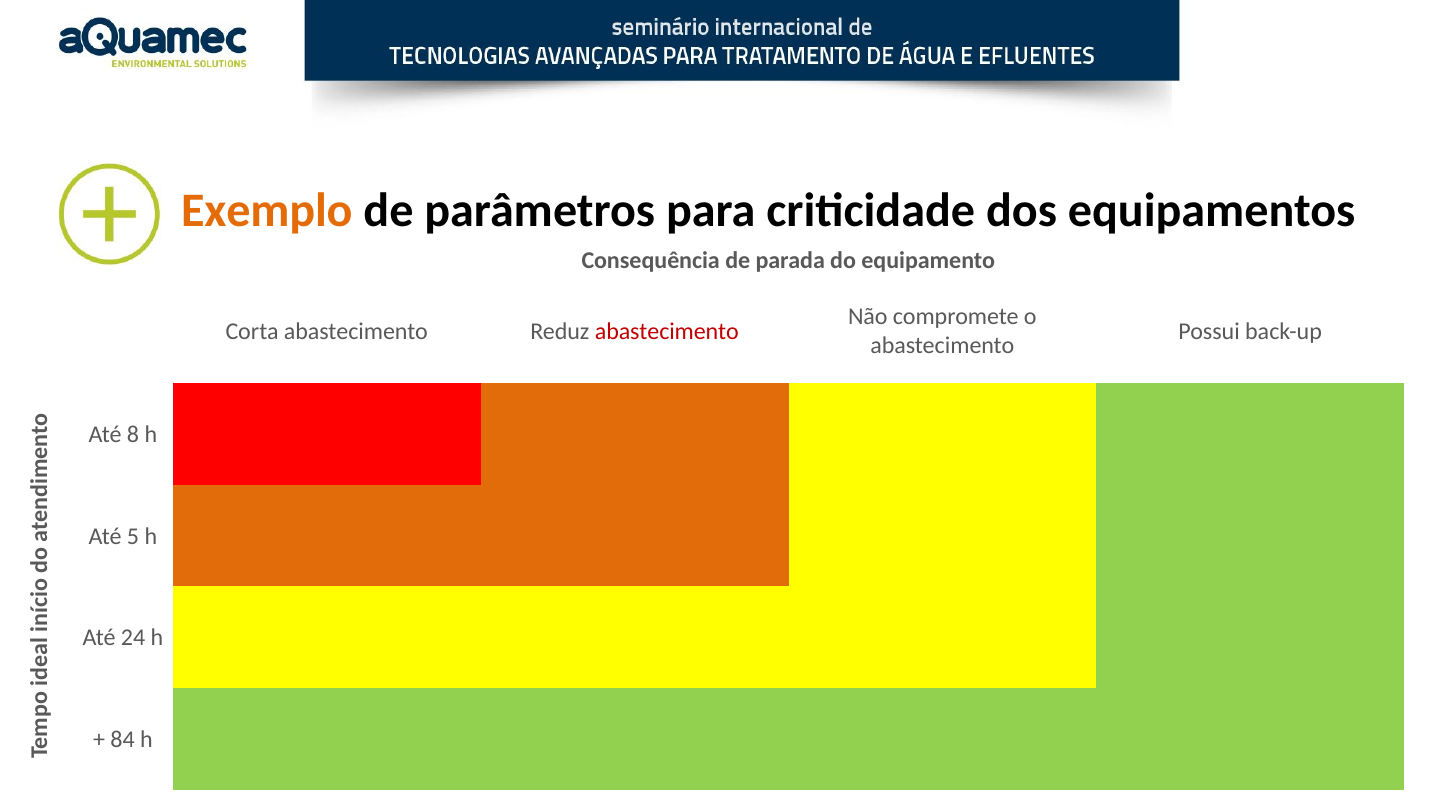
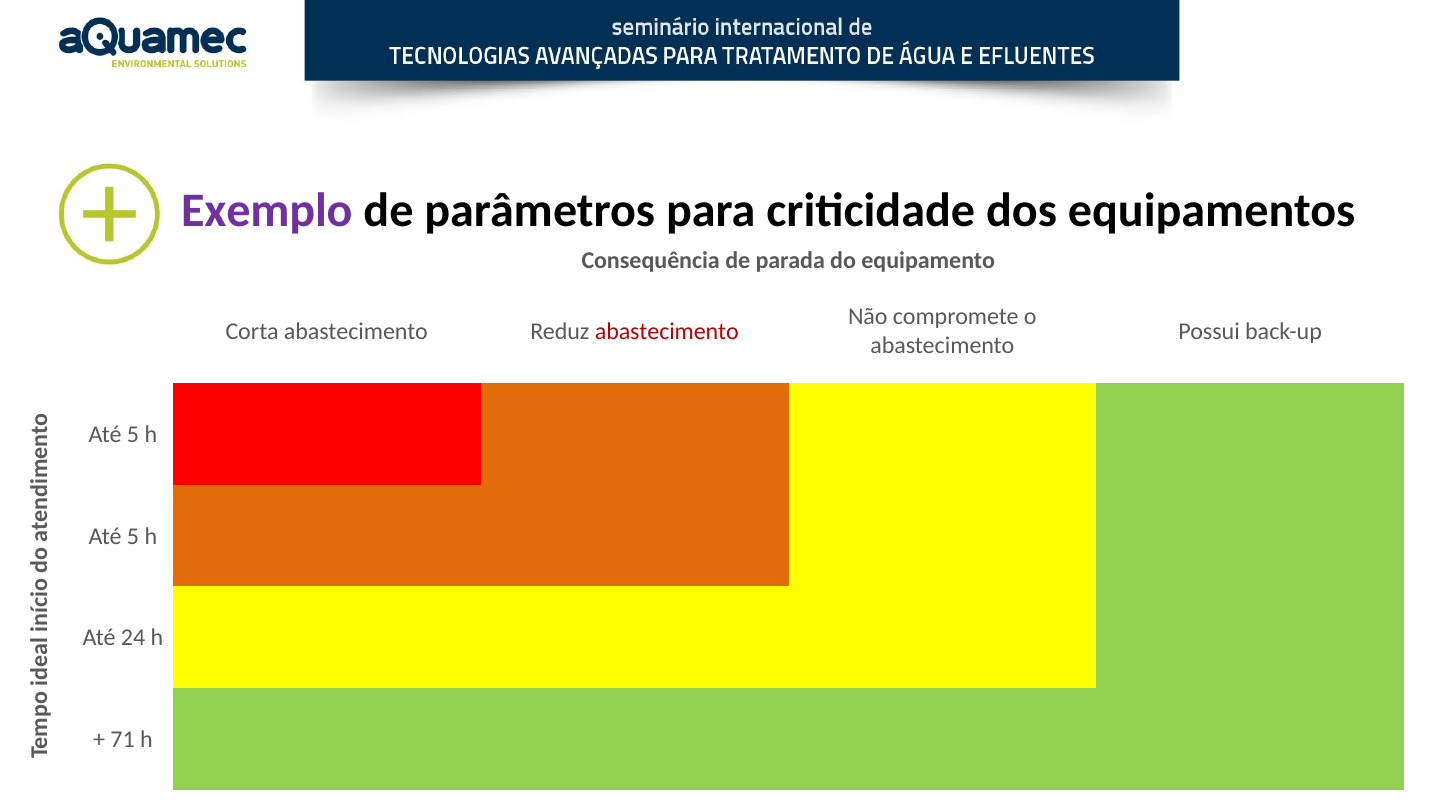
Exemplo colour: orange -> purple (267, 211)
8: 8 -> 5 (133, 435)
84: 84 -> 71 (123, 740)
